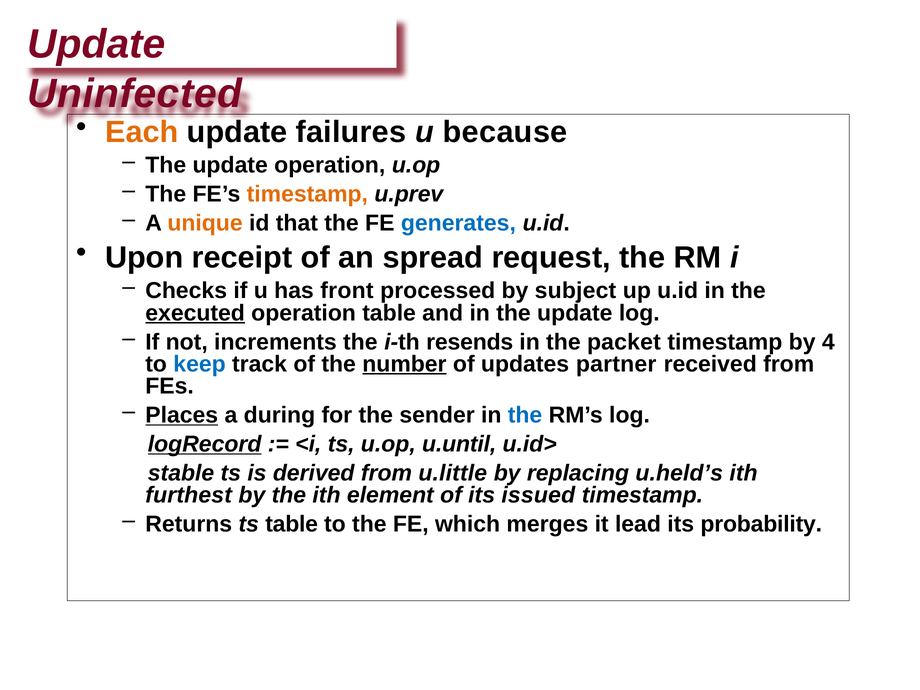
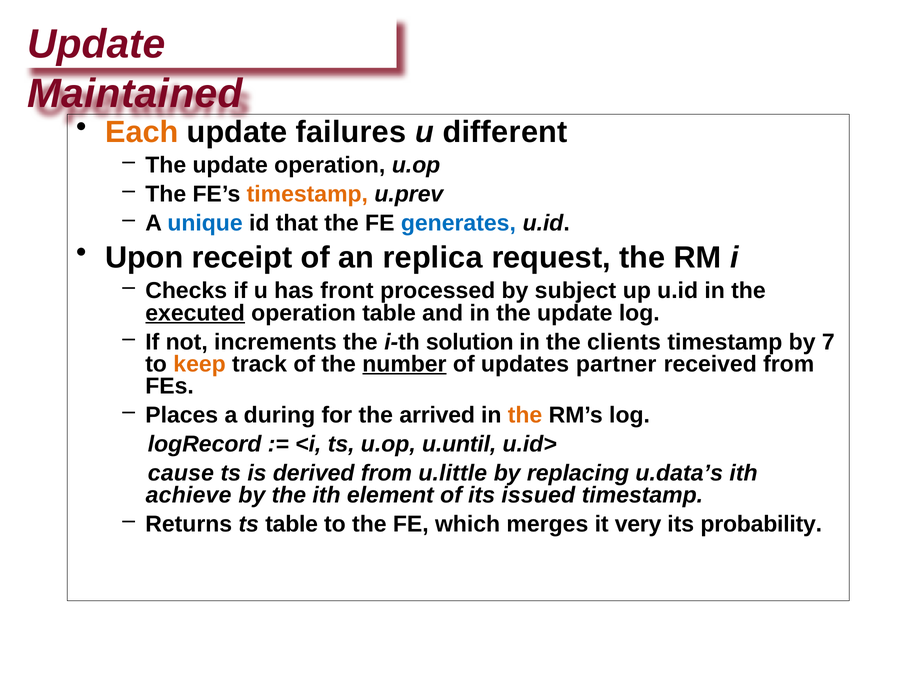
Uninfected: Uninfected -> Maintained (135, 94)
because: because -> different (505, 132)
unique colour: orange -> blue (205, 223)
spread: spread -> replica (433, 258)
resends: resends -> solution (470, 342)
packet: packet -> clients (624, 342)
4: 4 -> 7 (828, 342)
keep colour: blue -> orange (200, 364)
Places underline: present -> none (182, 415)
sender: sender -> arrived (437, 415)
the colour: blue -> orange (525, 415)
logRecord underline: present -> none (205, 444)
stable: stable -> cause (181, 473)
u.held’s: u.held’s -> u.data’s (679, 473)
furthest: furthest -> achieve (189, 495)
lead: lead -> very (638, 524)
